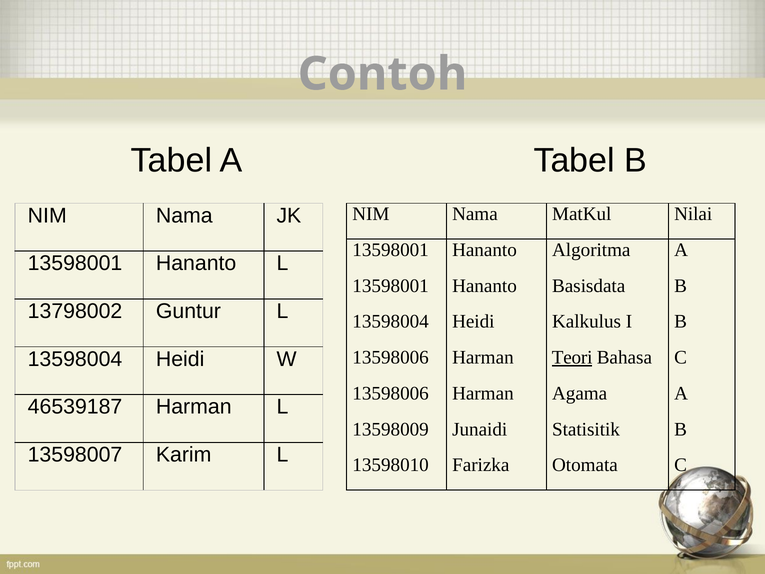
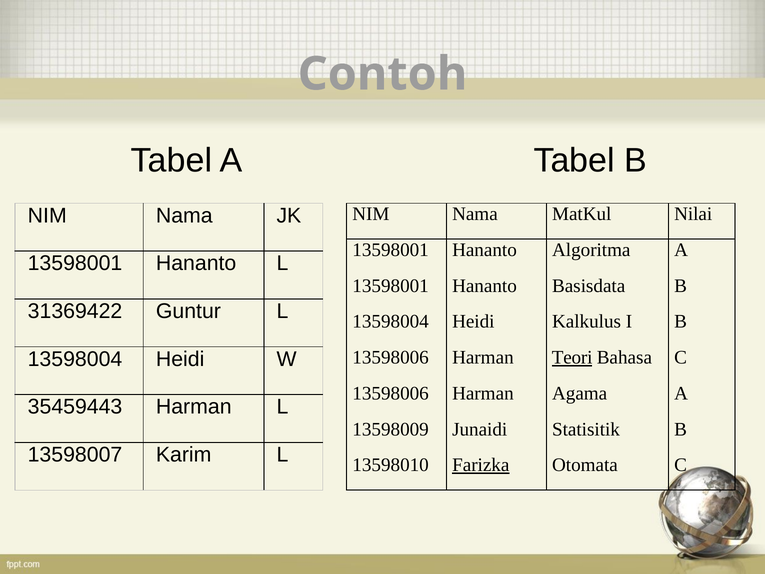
13798002: 13798002 -> 31369422 (75, 311)
46539187: 46539187 -> 35459443 (75, 407)
Farizka underline: none -> present (481, 465)
